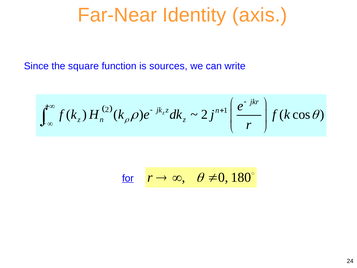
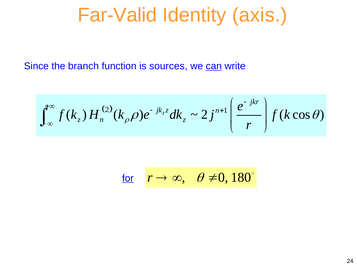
Far-Near: Far-Near -> Far-Valid (117, 15)
square: square -> branch (83, 66)
can underline: none -> present (214, 66)
